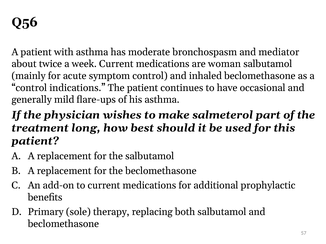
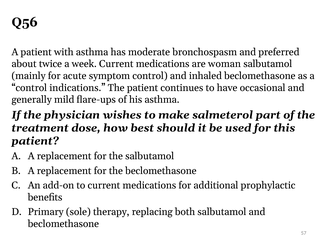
mediator: mediator -> preferred (279, 52)
long: long -> dose (86, 128)
